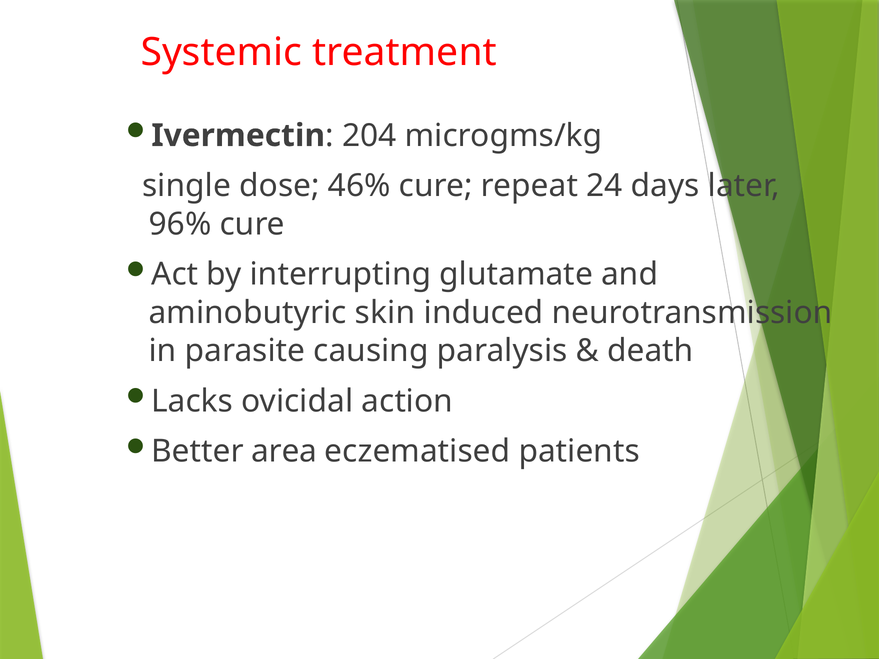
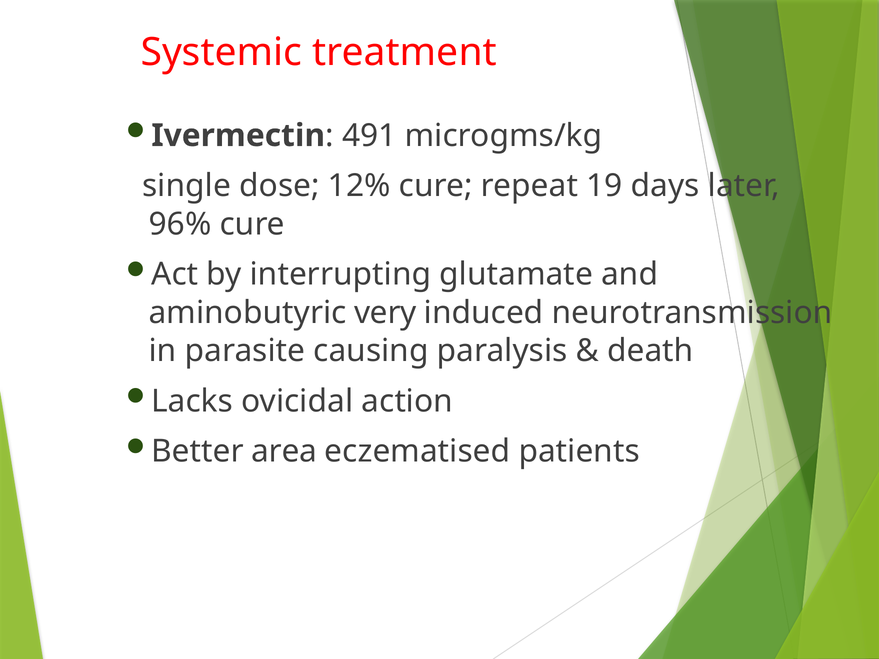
204: 204 -> 491 (369, 136)
46%: 46% -> 12% (359, 186)
24: 24 -> 19 (604, 186)
skin: skin -> very (385, 313)
